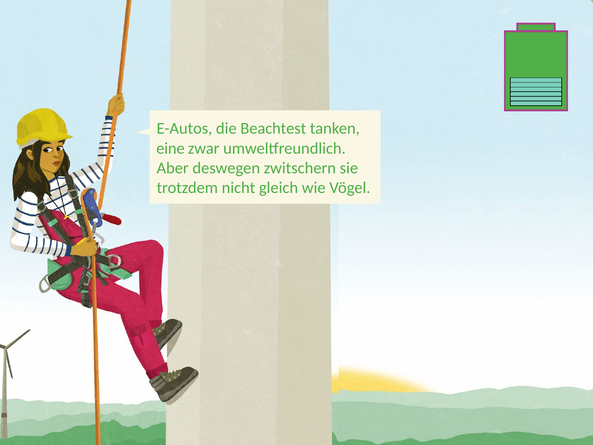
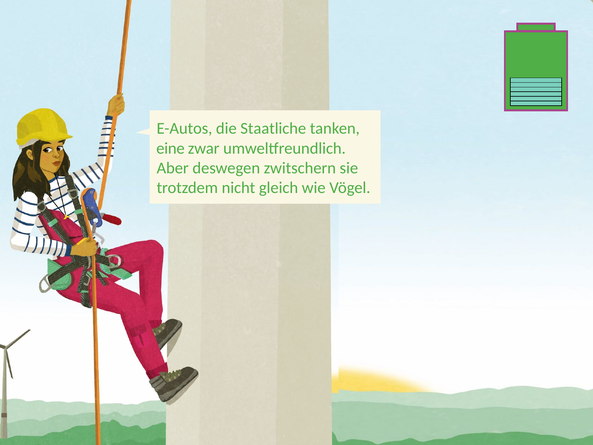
Beachtest: Beachtest -> Staatliche (273, 128)
